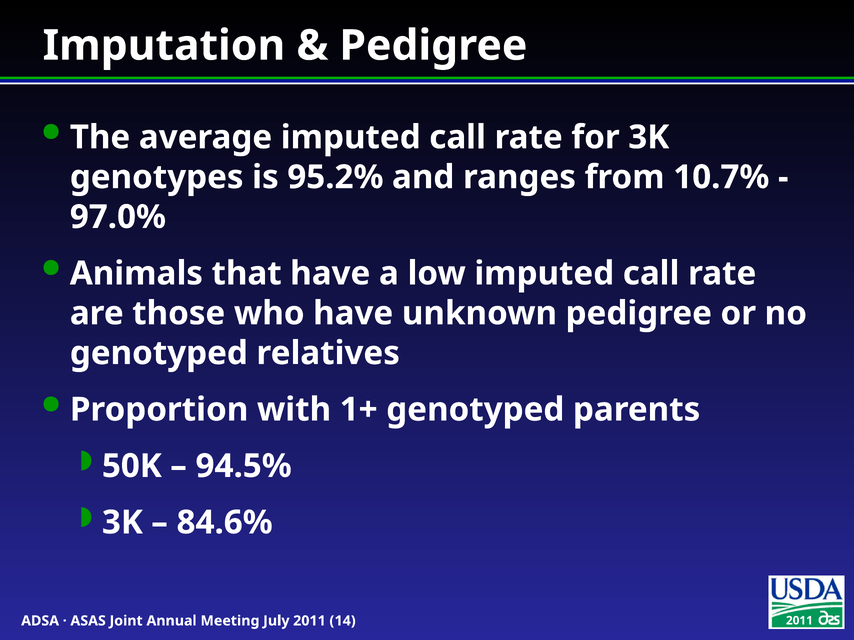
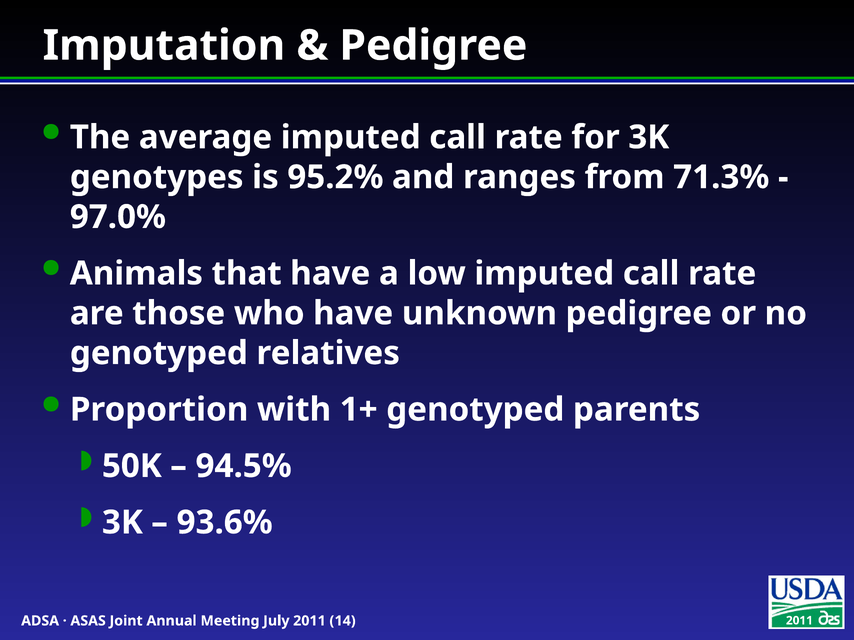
10.7%: 10.7% -> 71.3% (721, 177)
84.6%: 84.6% -> 93.6% (225, 523)
